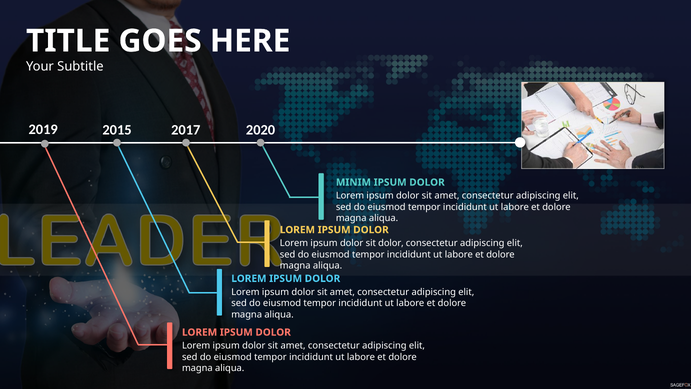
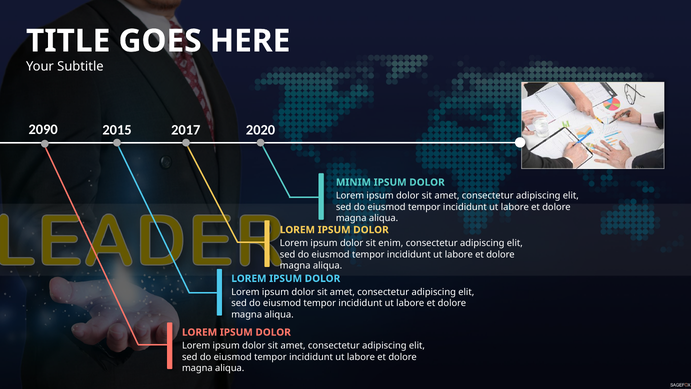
2019: 2019 -> 2090 (43, 129)
sit dolor: dolor -> enim (391, 243)
